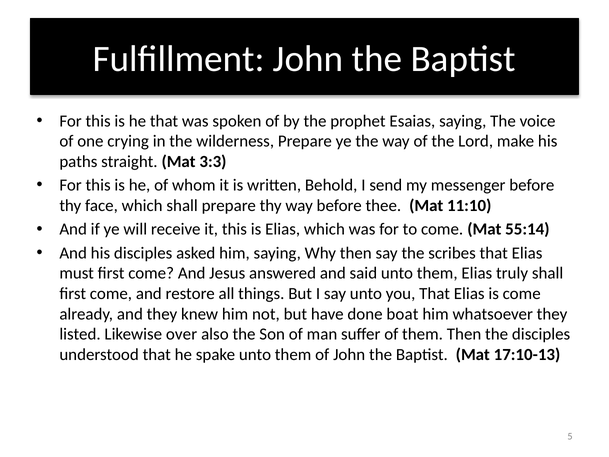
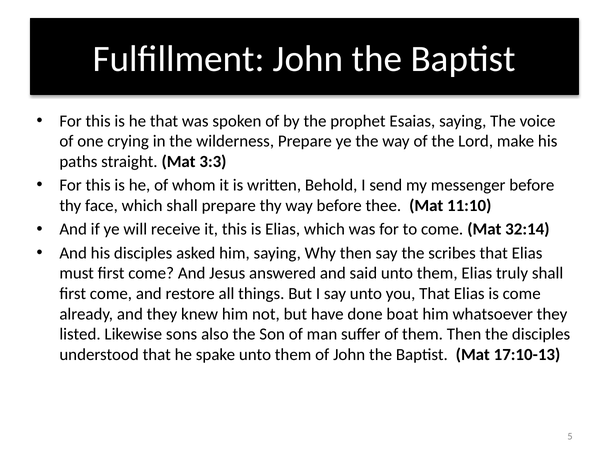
55:14: 55:14 -> 32:14 (527, 229)
over: over -> sons (182, 334)
